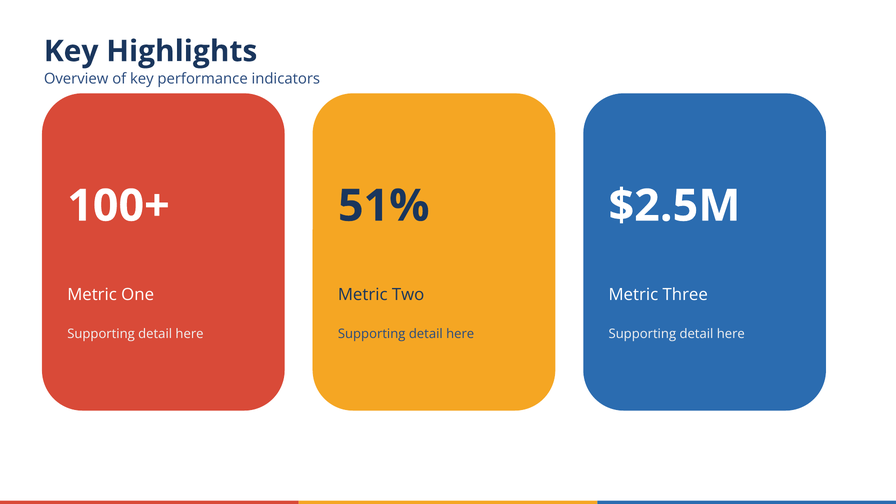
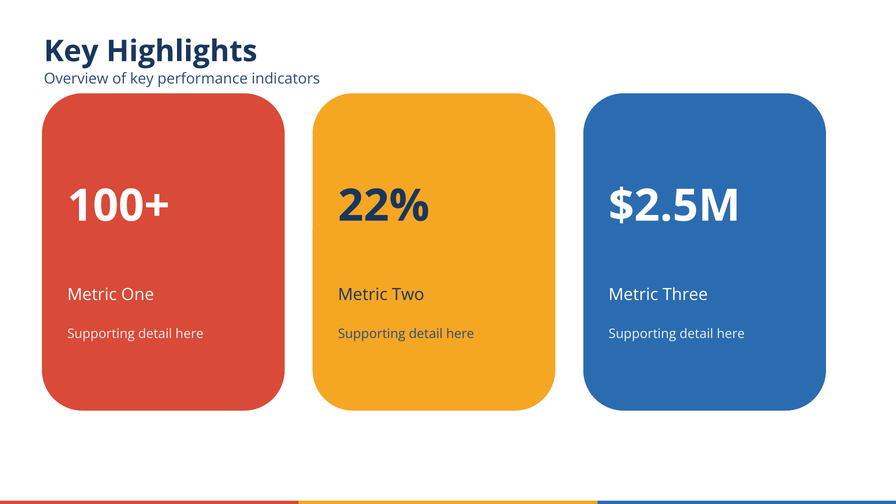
51%: 51% -> 22% (384, 206)
